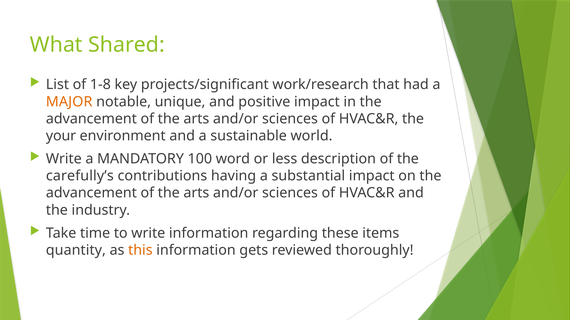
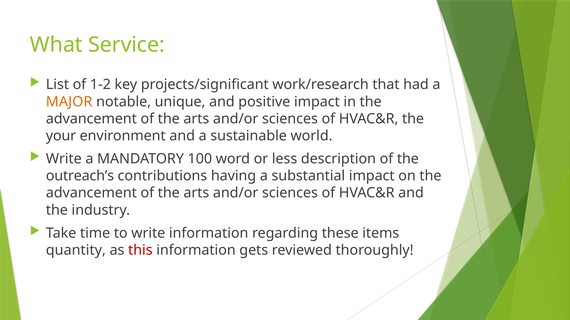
Shared: Shared -> Service (127, 45)
1-8: 1-8 -> 1-2 (100, 85)
carefully’s: carefully’s -> outreach’s (80, 176)
this colour: orange -> red (140, 251)
